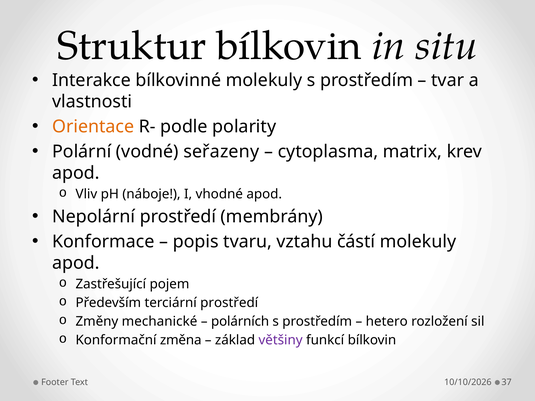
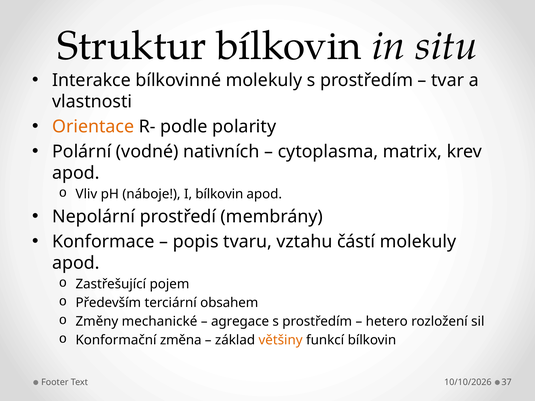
seřazeny: seřazeny -> nativních (221, 152)
I vhodné: vhodné -> bílkovin (219, 194)
terciární prostředí: prostředí -> obsahem (229, 303)
polárních: polárních -> agregace (240, 322)
většiny colour: purple -> orange (281, 340)
